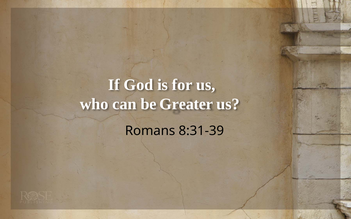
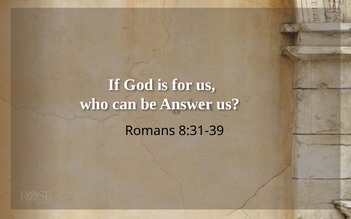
Greater: Greater -> Answer (186, 104)
